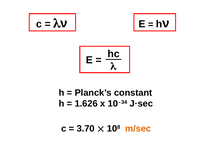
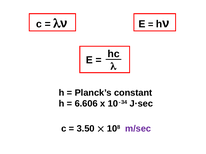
1.626: 1.626 -> 6.606 (86, 104)
3.70: 3.70 -> 3.50 (86, 129)
m/sec colour: orange -> purple (138, 129)
